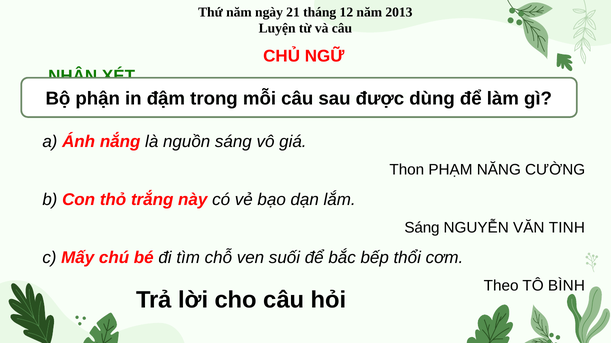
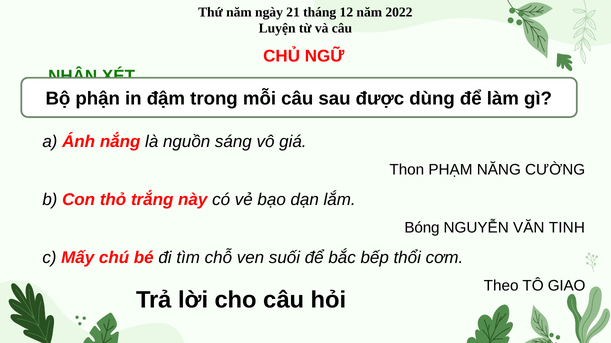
2013: 2013 -> 2022 (399, 12)
Sáng: Sáng -> Bóng (422, 228)
BÌNH: BÌNH -> GIAO (567, 286)
